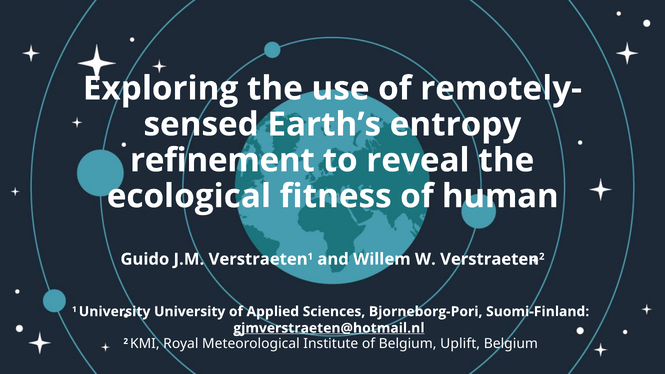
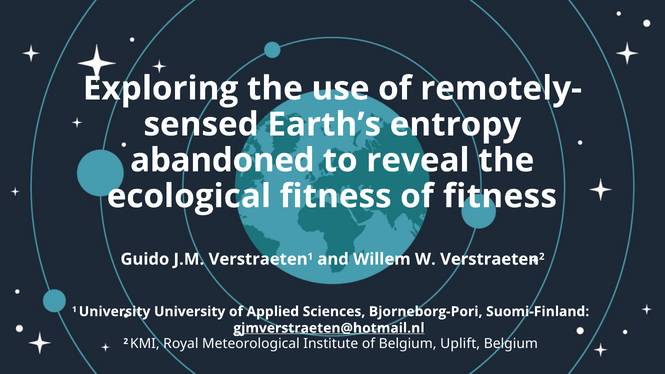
refinement: refinement -> abandoned (222, 160)
of human: human -> fitness (500, 196)
